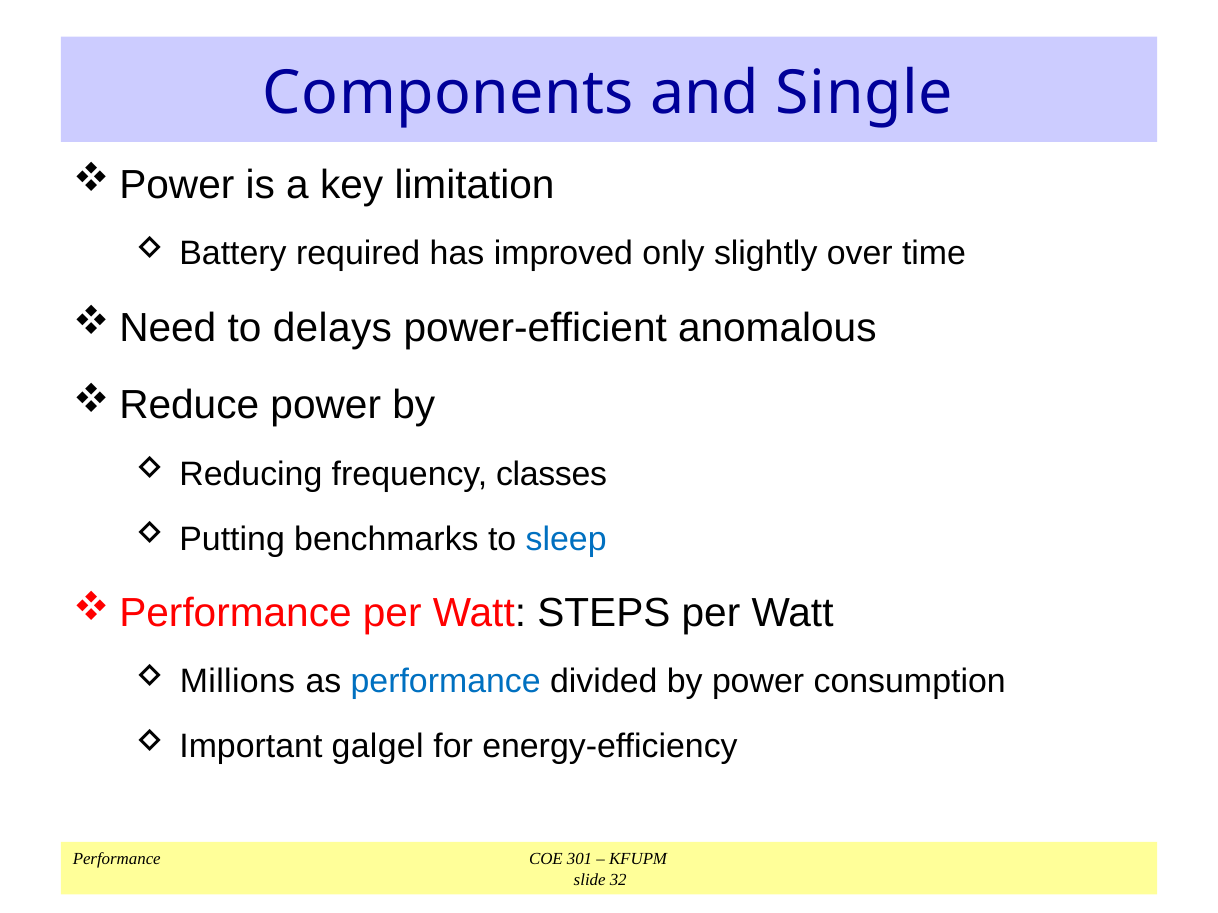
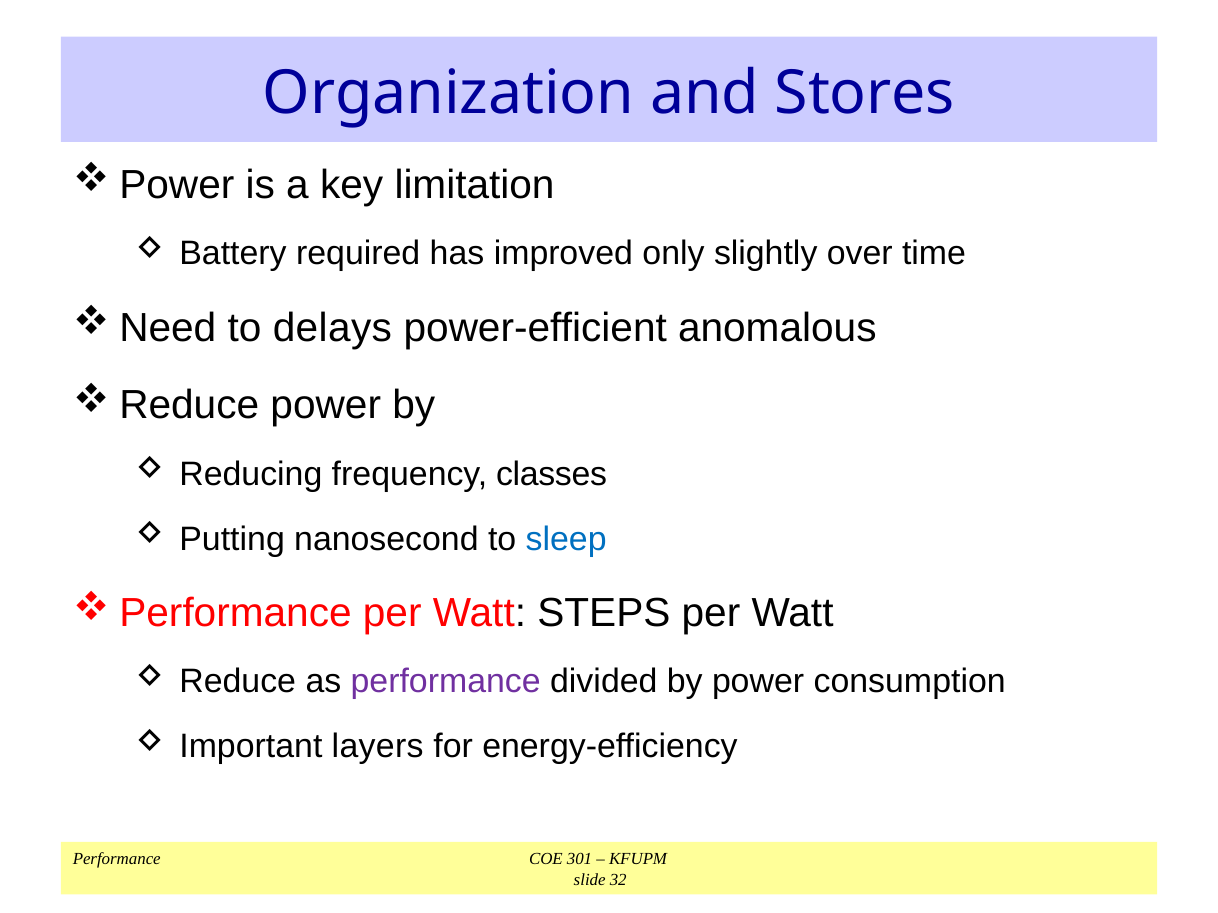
Components: Components -> Organization (449, 94)
Single: Single -> Stores (865, 94)
benchmarks: benchmarks -> nanosecond (386, 539)
Millions: Millions -> Reduce (238, 682)
performance colour: blue -> purple (446, 682)
galgel: galgel -> layers (378, 747)
